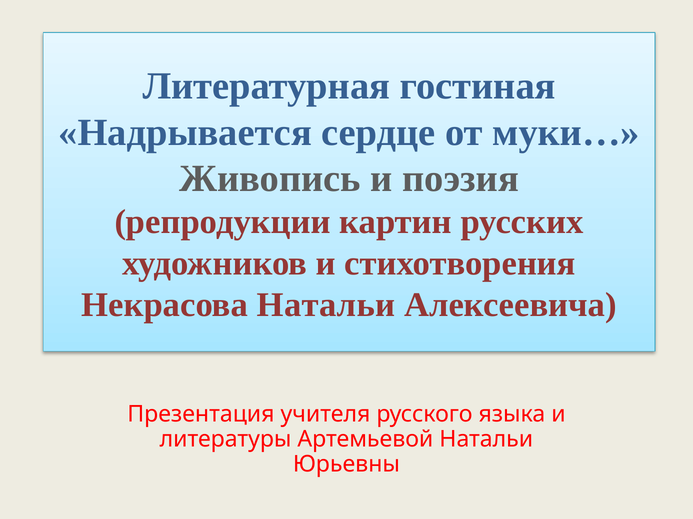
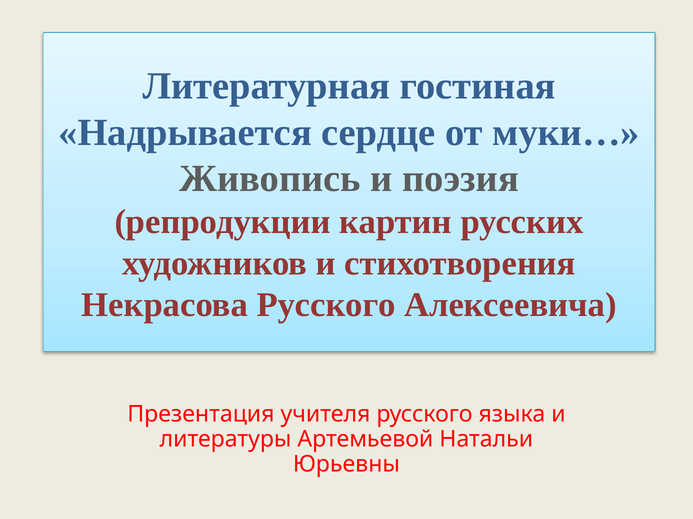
Некрасова Натальи: Натальи -> Русского (326, 305)
